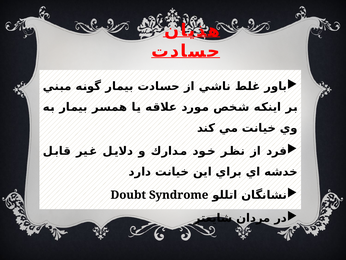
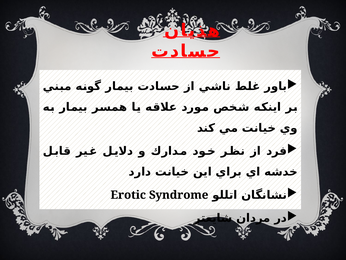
Doubt: Doubt -> Erotic (128, 195)
